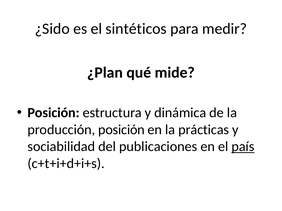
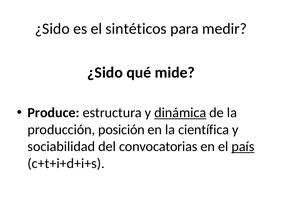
¿Plan: ¿Plan -> ¿Sido (105, 73)
Posición: Posición -> Produce (54, 113)
dinámica underline: none -> present (180, 113)
prácticas: prácticas -> científica (204, 130)
publicaciones: publicaciones -> convocatorias (158, 147)
